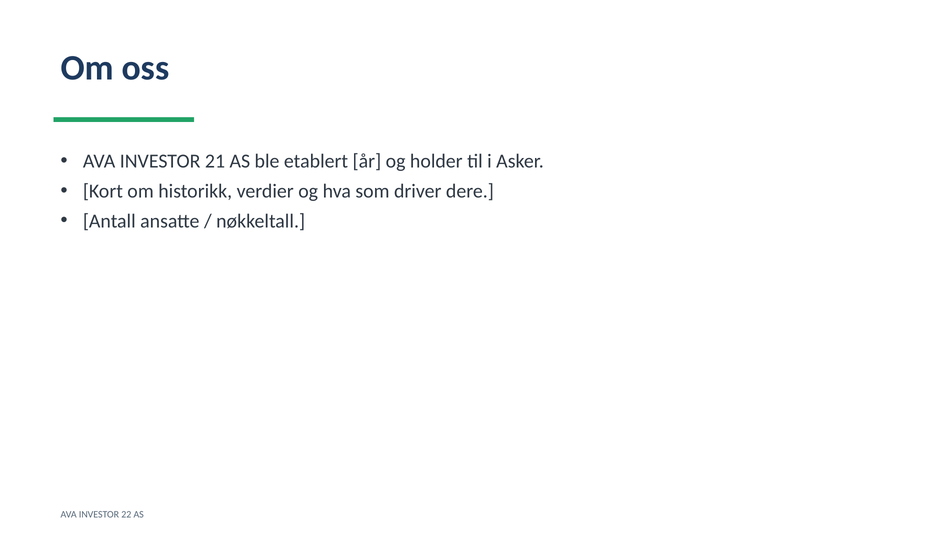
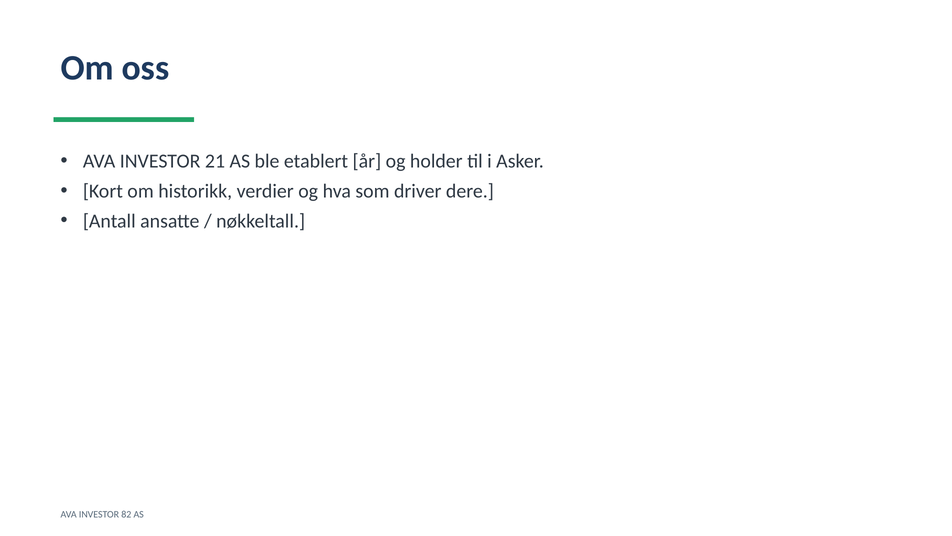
22: 22 -> 82 (126, 514)
